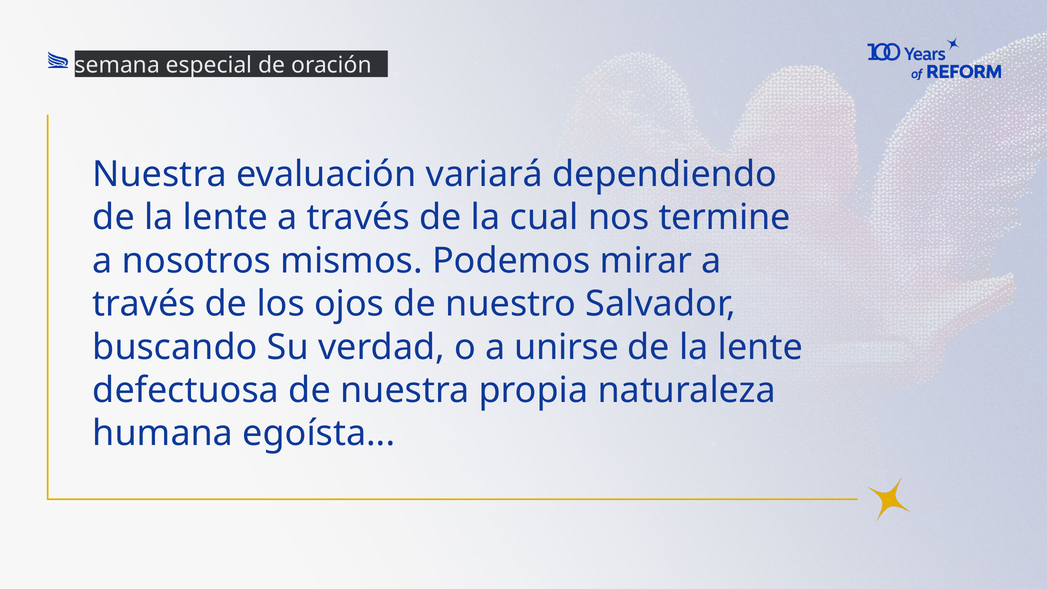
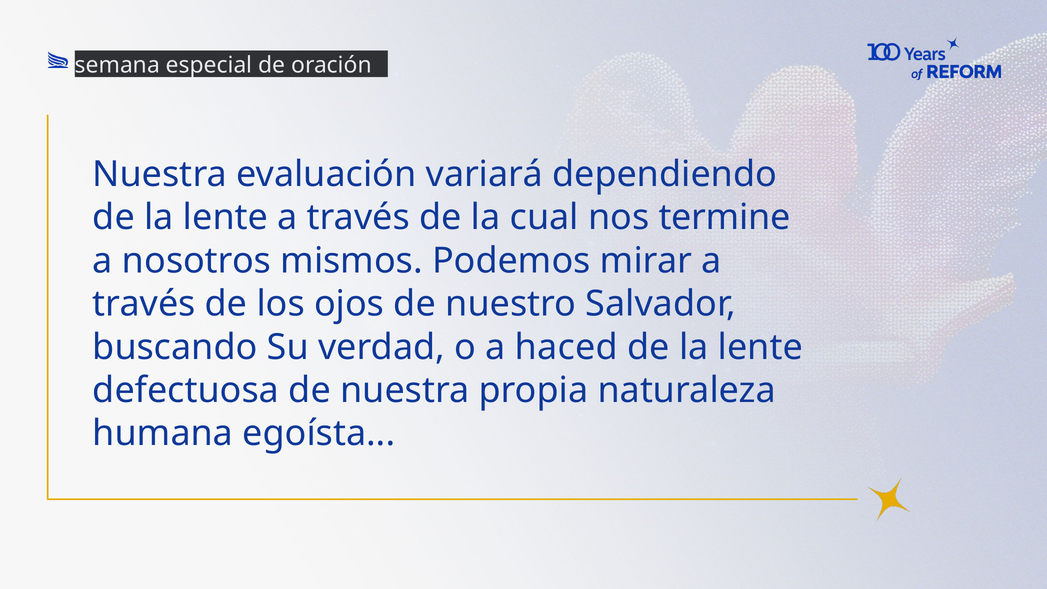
unirse: unirse -> haced (566, 347)
